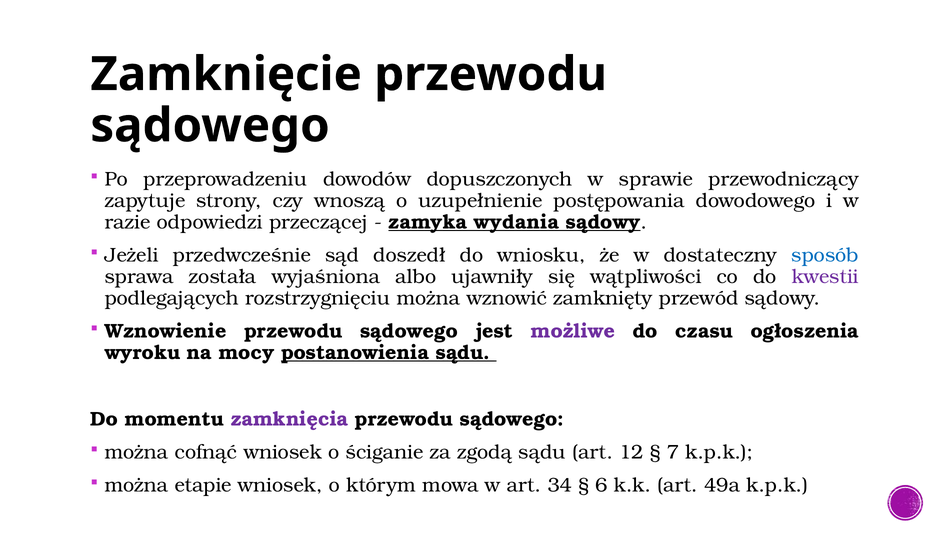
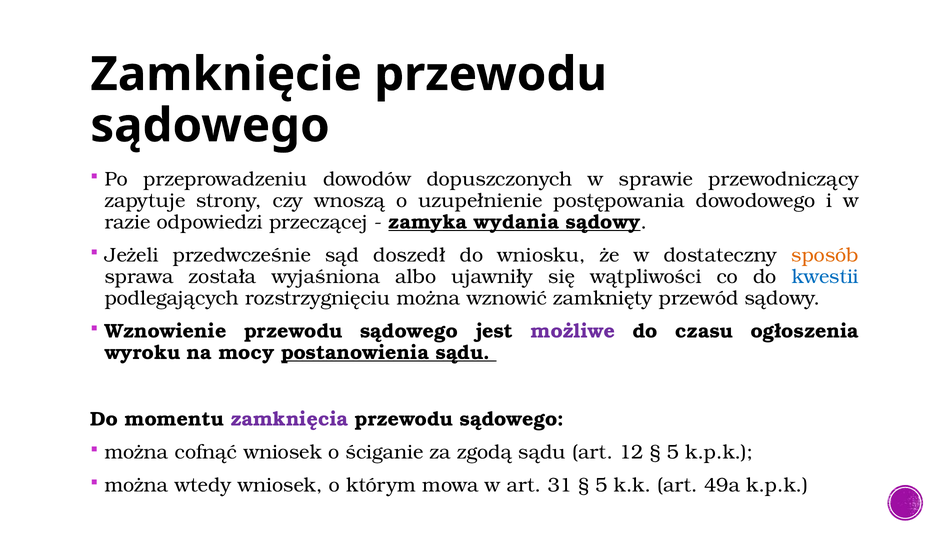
sposób colour: blue -> orange (825, 255)
kwestii colour: purple -> blue (825, 277)
7: 7 -> 5 (673, 452)
etapie: etapie -> wtedy (203, 485)
34: 34 -> 31 (560, 485)
6: 6 -> 5 (601, 485)
